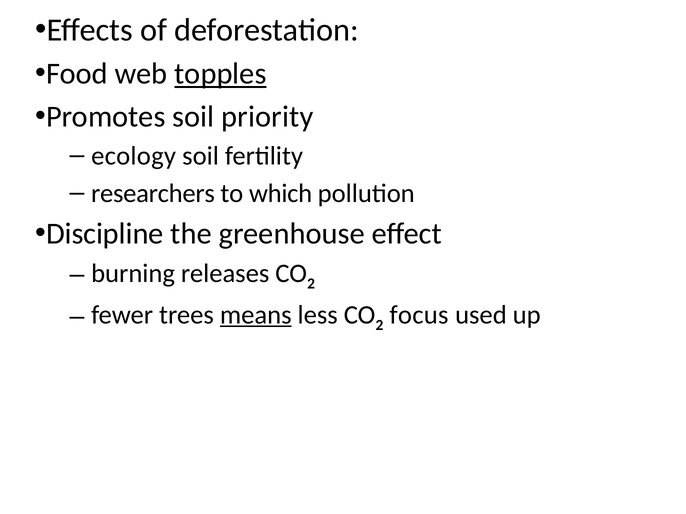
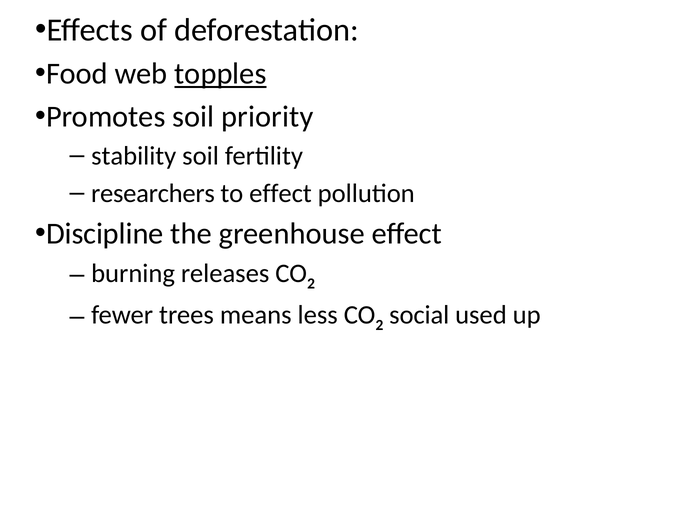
ecology: ecology -> stability (134, 156)
to which: which -> effect (280, 193)
means underline: present -> none (256, 315)
focus: focus -> social (419, 315)
